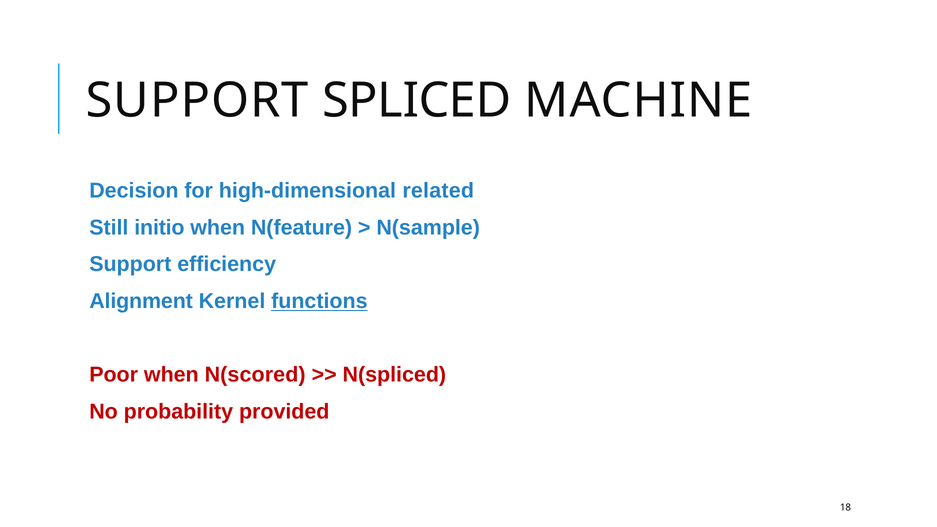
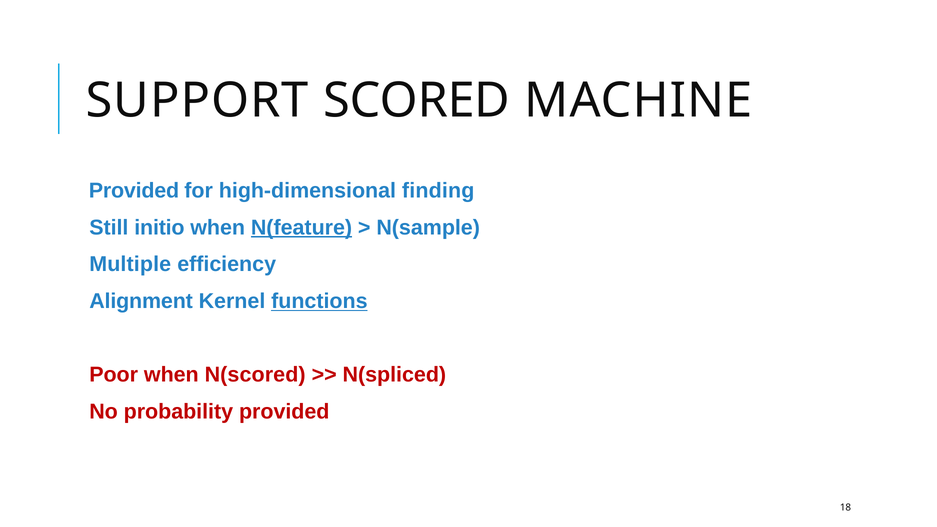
SPLICED: SPLICED -> SCORED (417, 101)
Decision: Decision -> Provided (134, 191)
related: related -> finding (438, 191)
N(feature underline: none -> present (302, 228)
Support: Support -> Multiple (130, 264)
